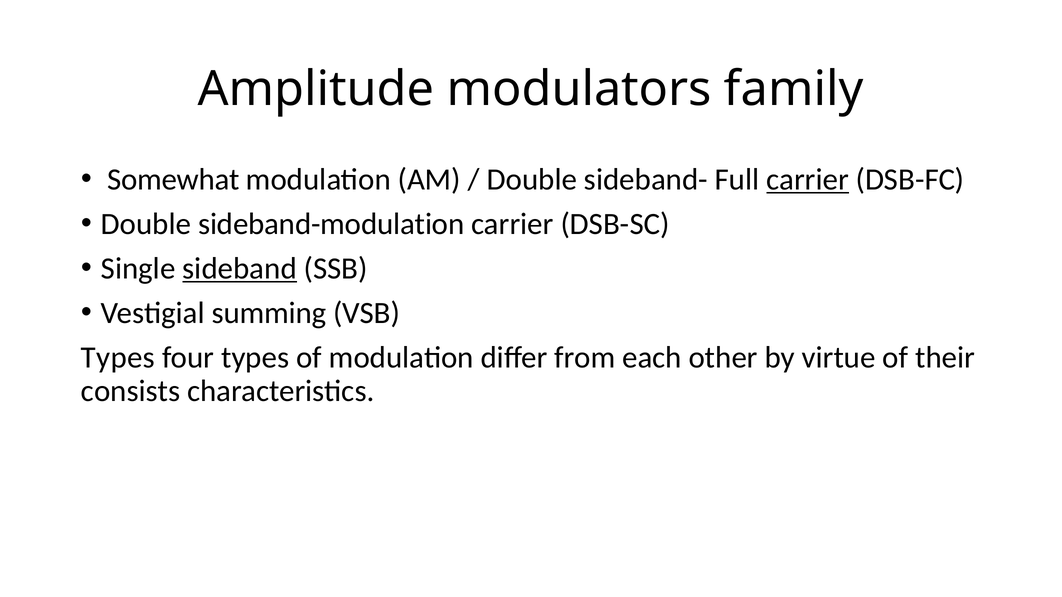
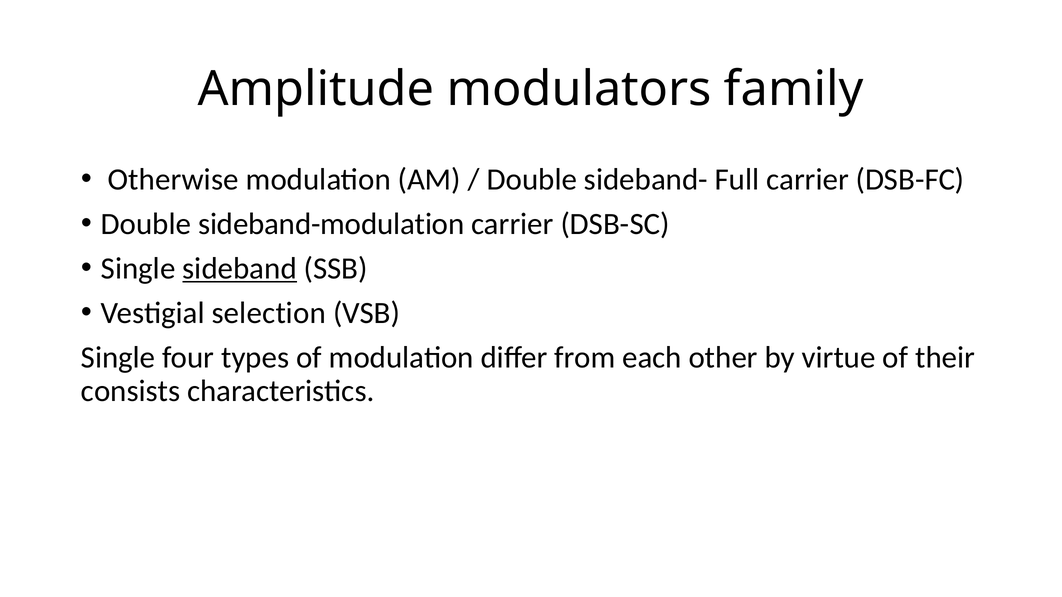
Somewhat: Somewhat -> Otherwise (173, 180)
carrier underline: present -> none (808, 180)
summing: summing -> selection (269, 313)
Types: Types -> Single (118, 358)
